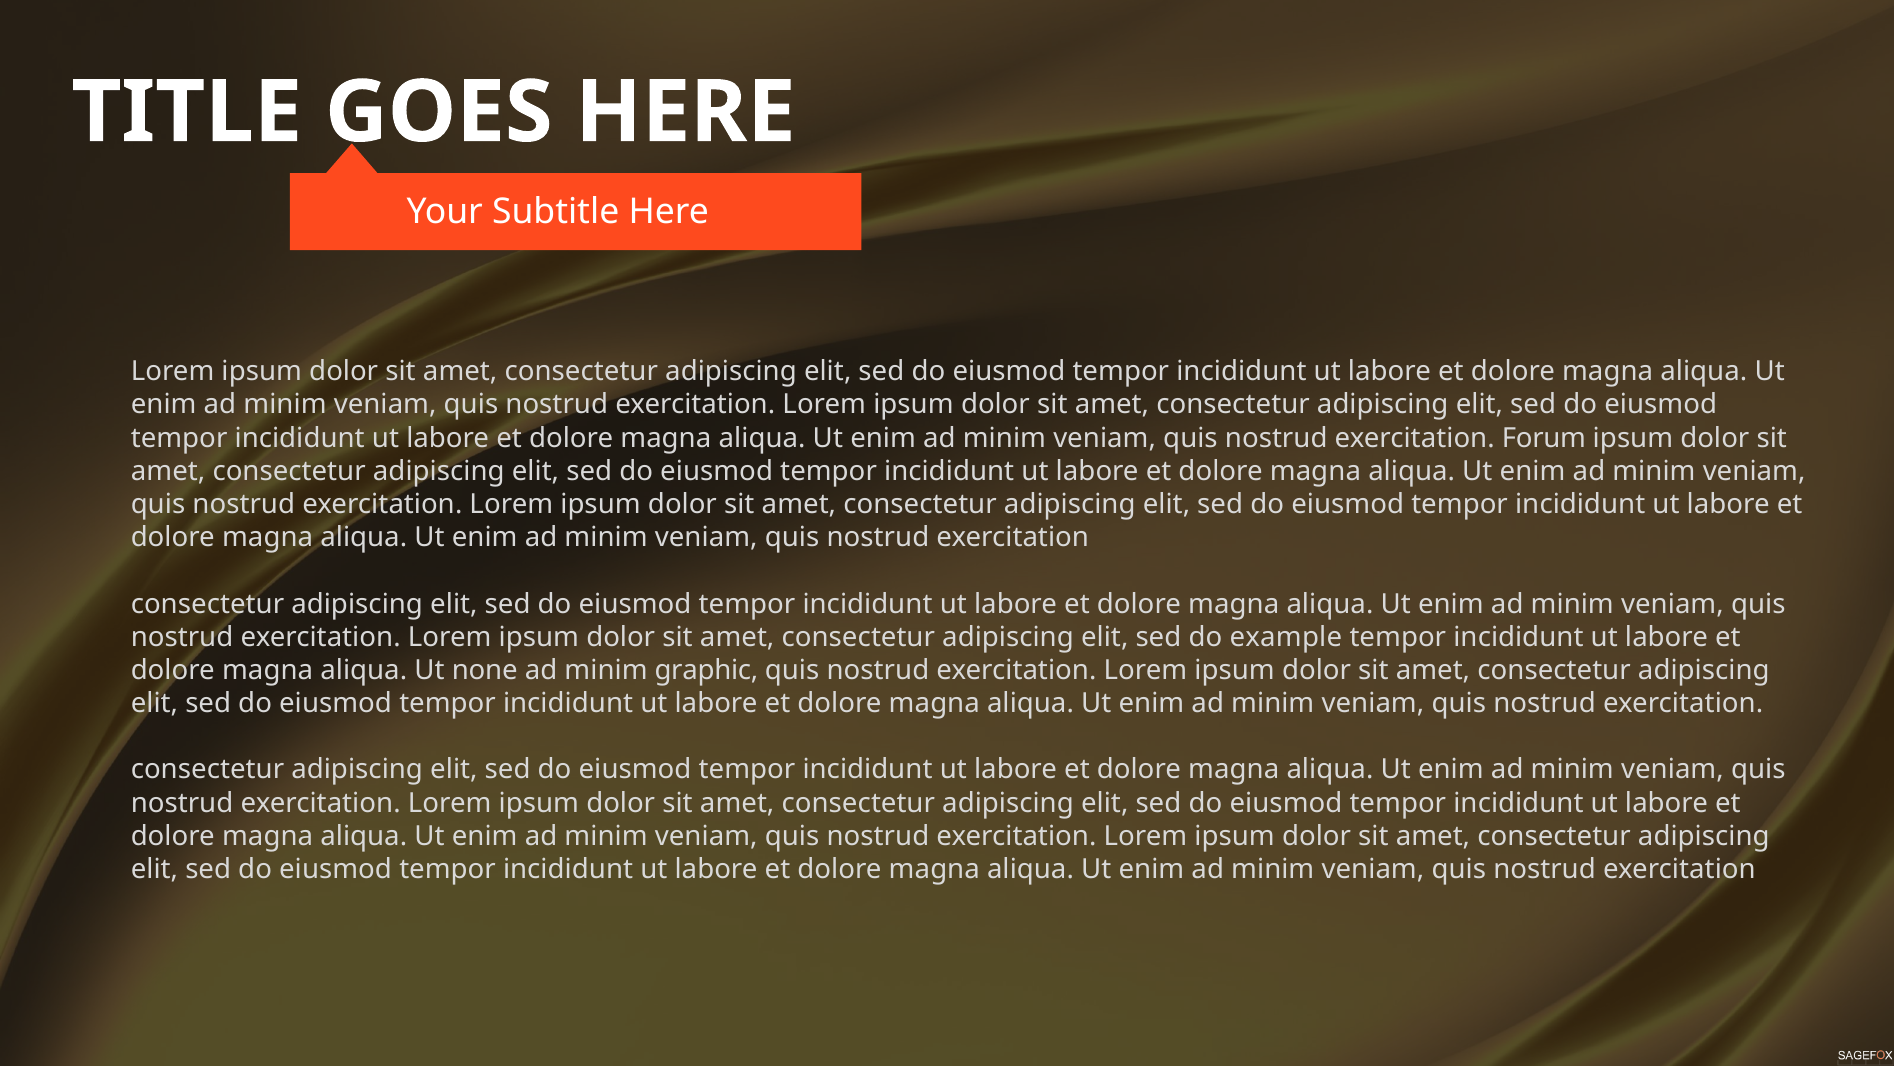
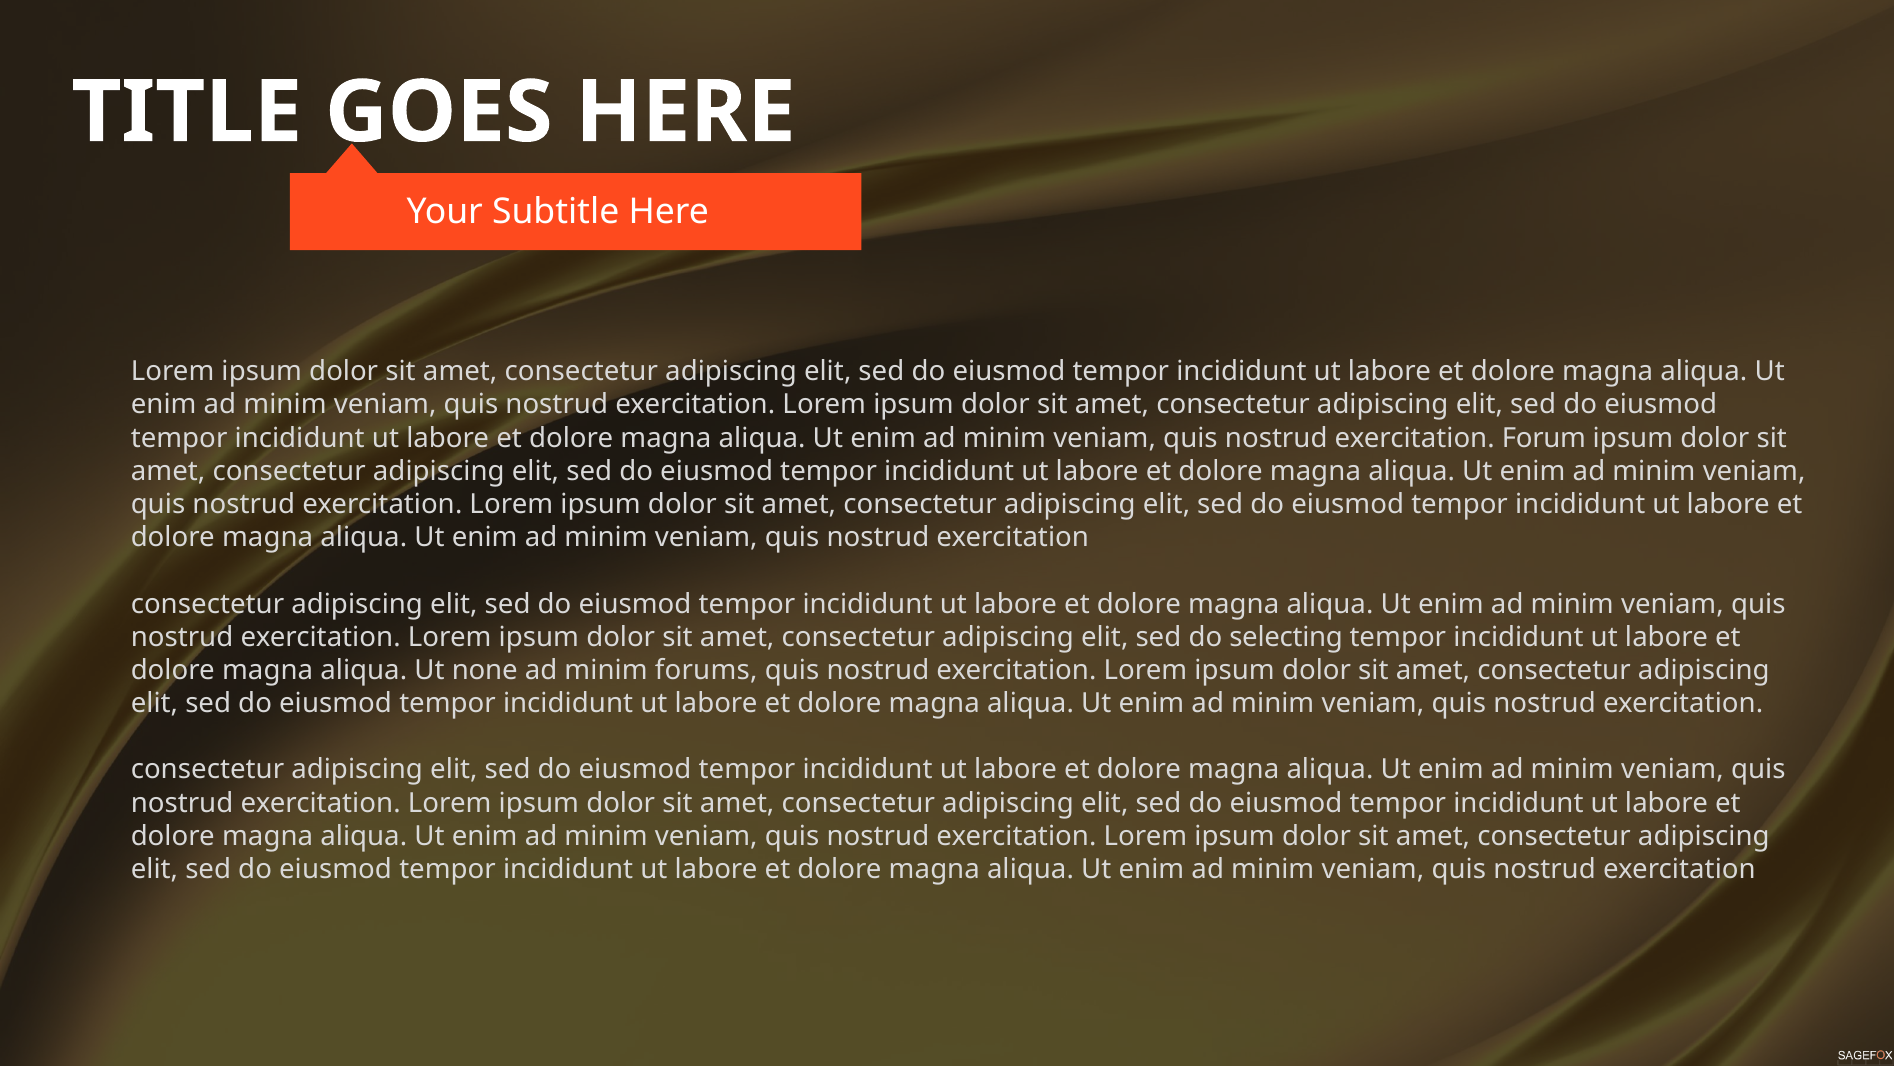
example: example -> selecting (1286, 637)
graphic: graphic -> forums (706, 670)
